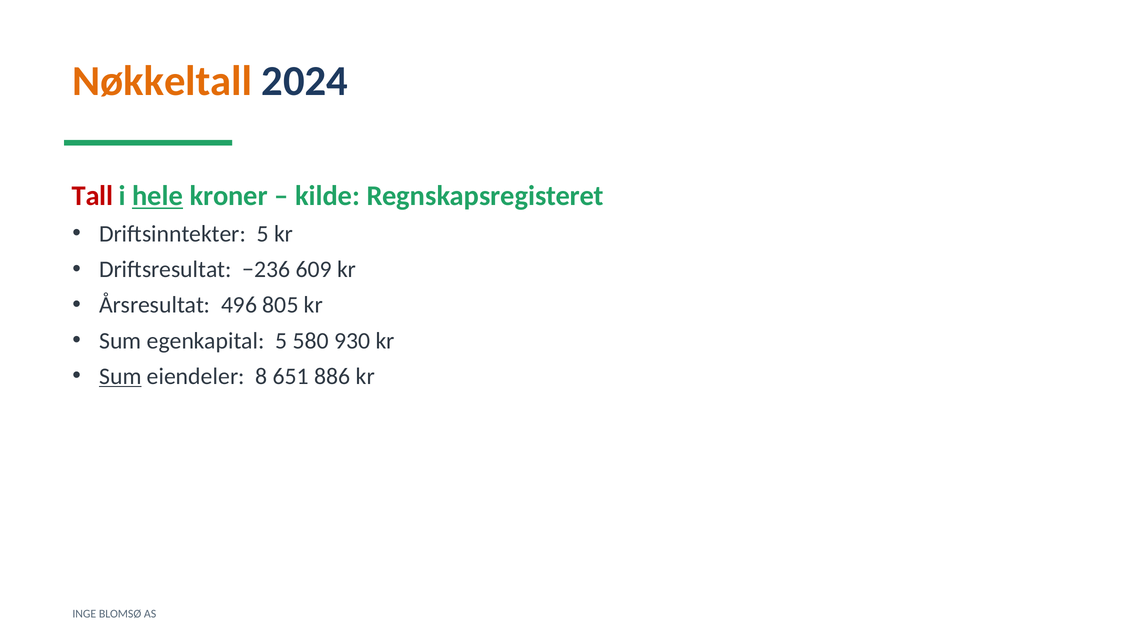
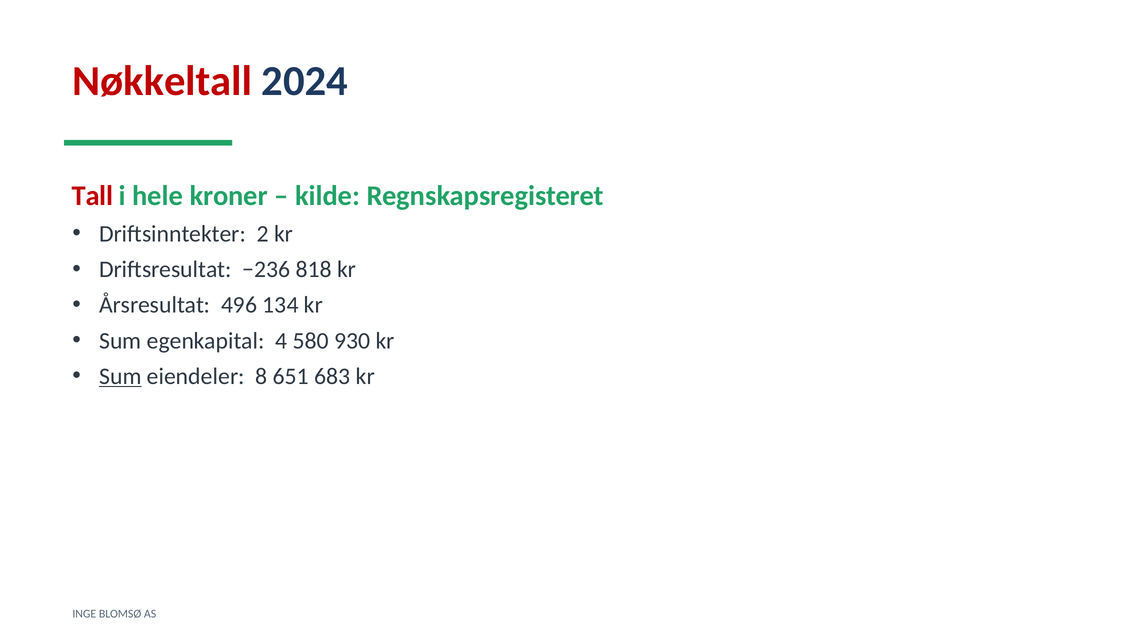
Nøkkeltall colour: orange -> red (162, 81)
hele underline: present -> none (158, 196)
Driftsinntekter 5: 5 -> 2 (263, 234)
609: 609 -> 818 (314, 270)
805: 805 -> 134 (280, 305)
egenkapital 5: 5 -> 4 (281, 341)
886: 886 -> 683 (332, 377)
